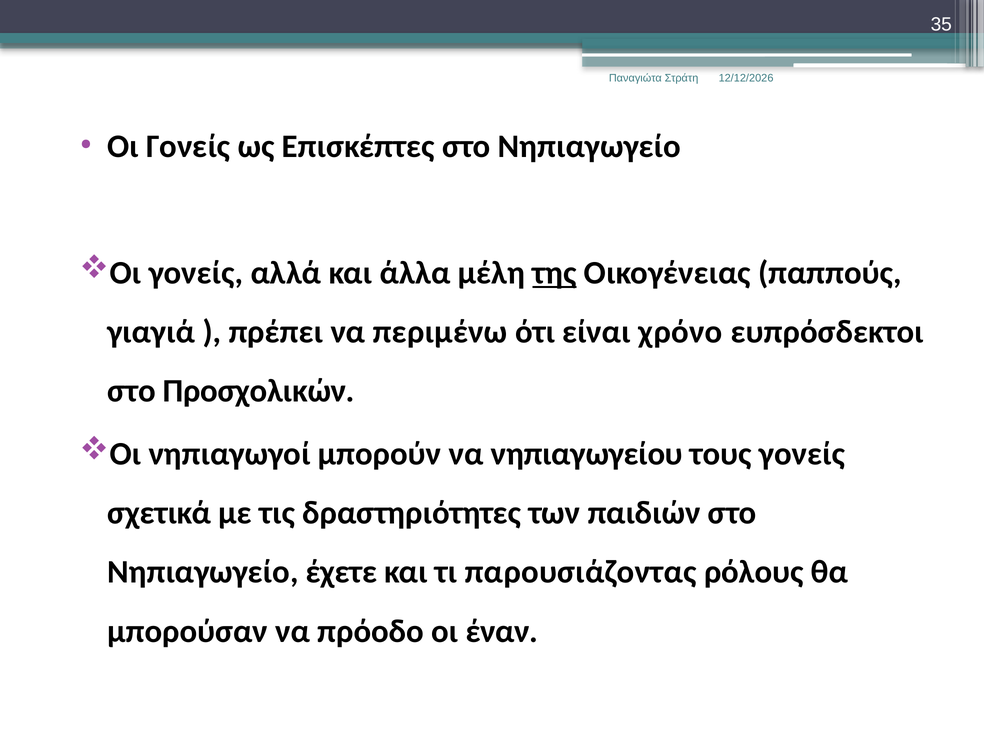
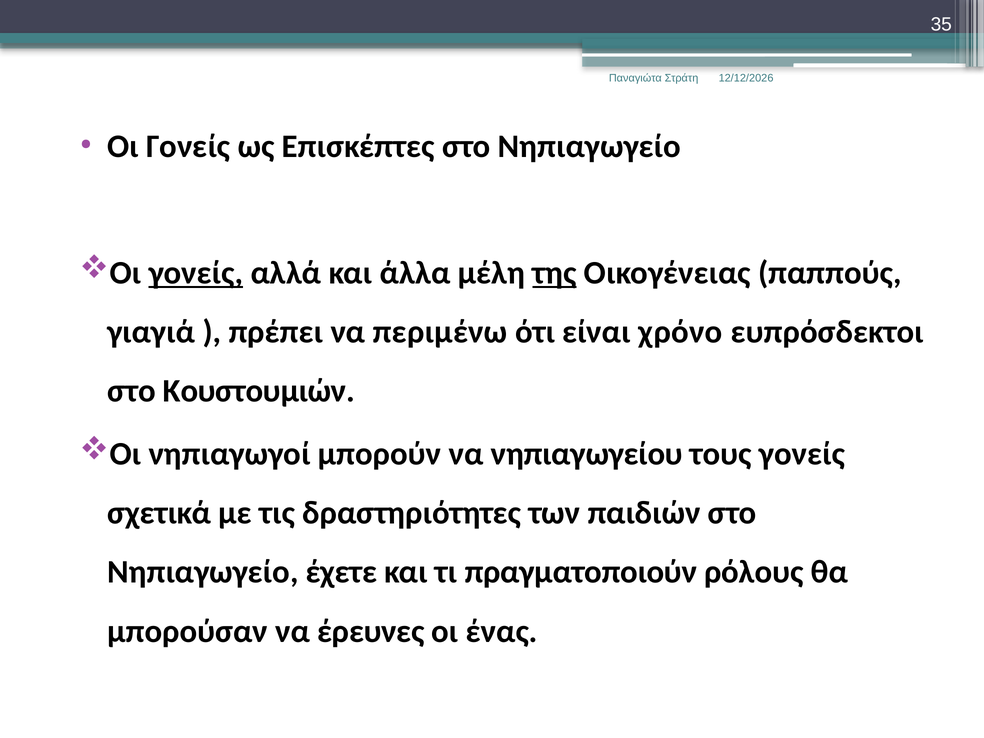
γονείς underline: none -> present (196, 273)
Προσχολικών: Προσχολικών -> Κουστουμιών (259, 391)
παρουσιάζοντας: παρουσιάζοντας -> πραγματοποιούν (581, 572)
πρόοδο: πρόοδο -> έρευνες (371, 631)
έναν: έναν -> ένας (502, 631)
